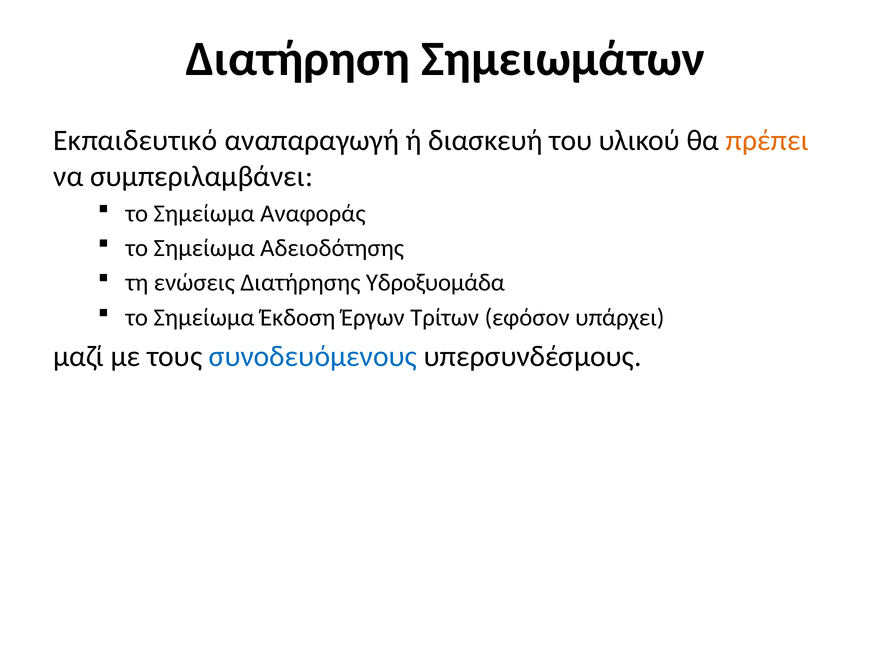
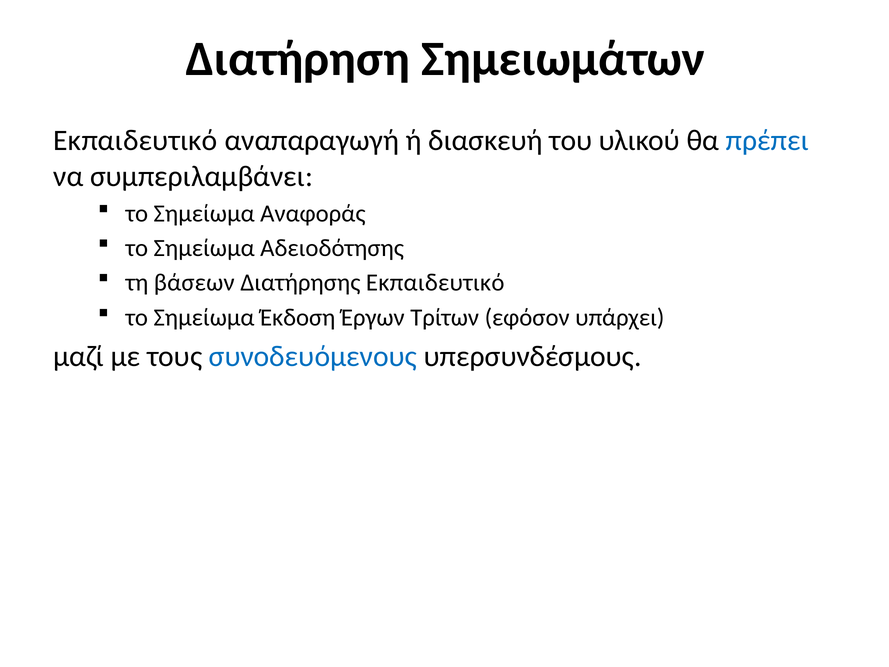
πρέπει colour: orange -> blue (767, 141)
ενώσεις: ενώσεις -> βάσεων (194, 283)
Διατήρησης Υδροξυομάδα: Υδροξυομάδα -> Εκπαιδευτικό (435, 283)
